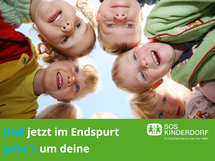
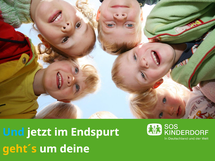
geht´s colour: light blue -> yellow (20, 149)
